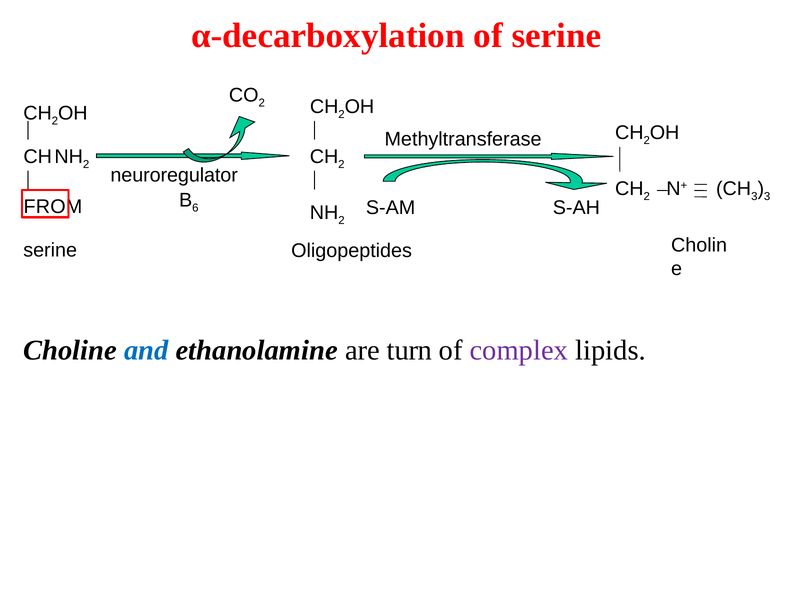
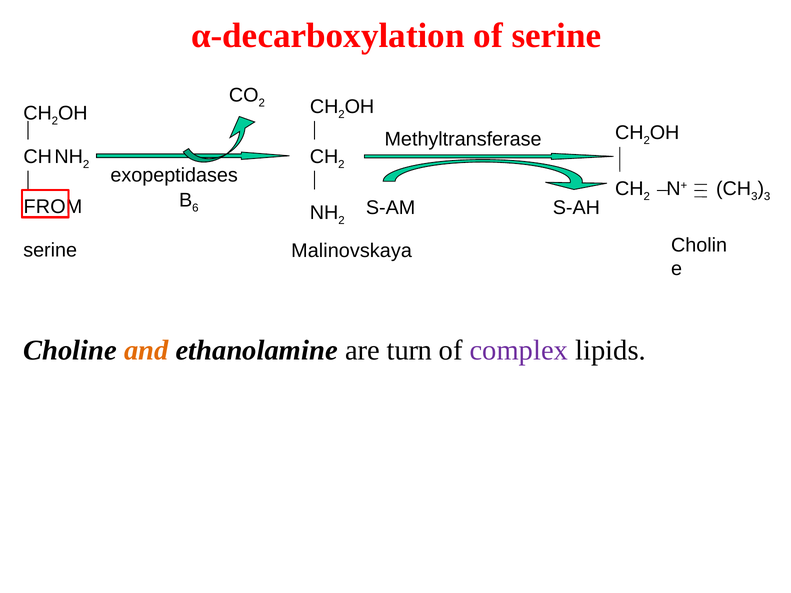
neuroregulator: neuroregulator -> exopeptidases (174, 175)
Oligopeptides: Oligopeptides -> Malinovskaya (352, 251)
and colour: blue -> orange (146, 351)
